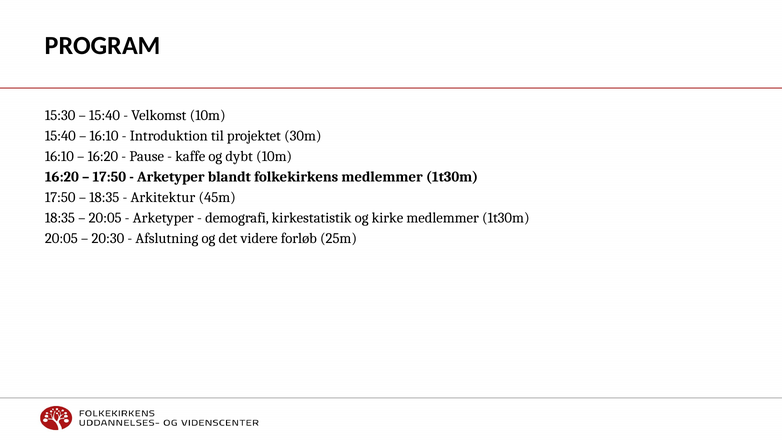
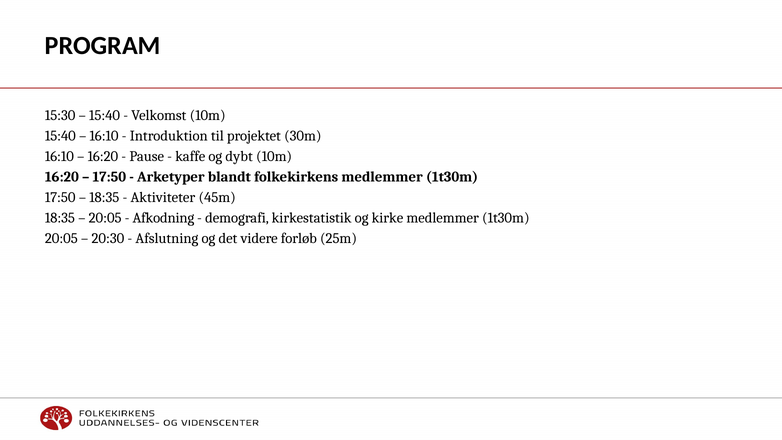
Arkitektur: Arkitektur -> Aktiviteter (163, 198)
Arketyper: Arketyper -> Afkodning (163, 218)
